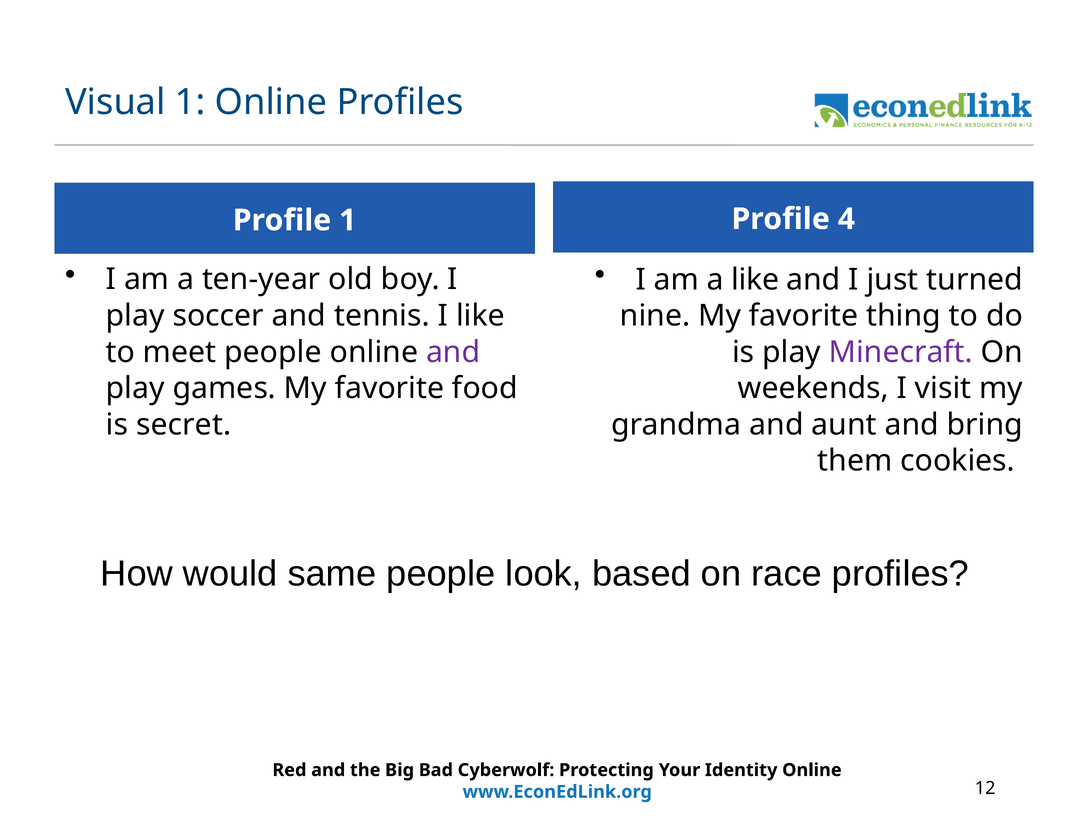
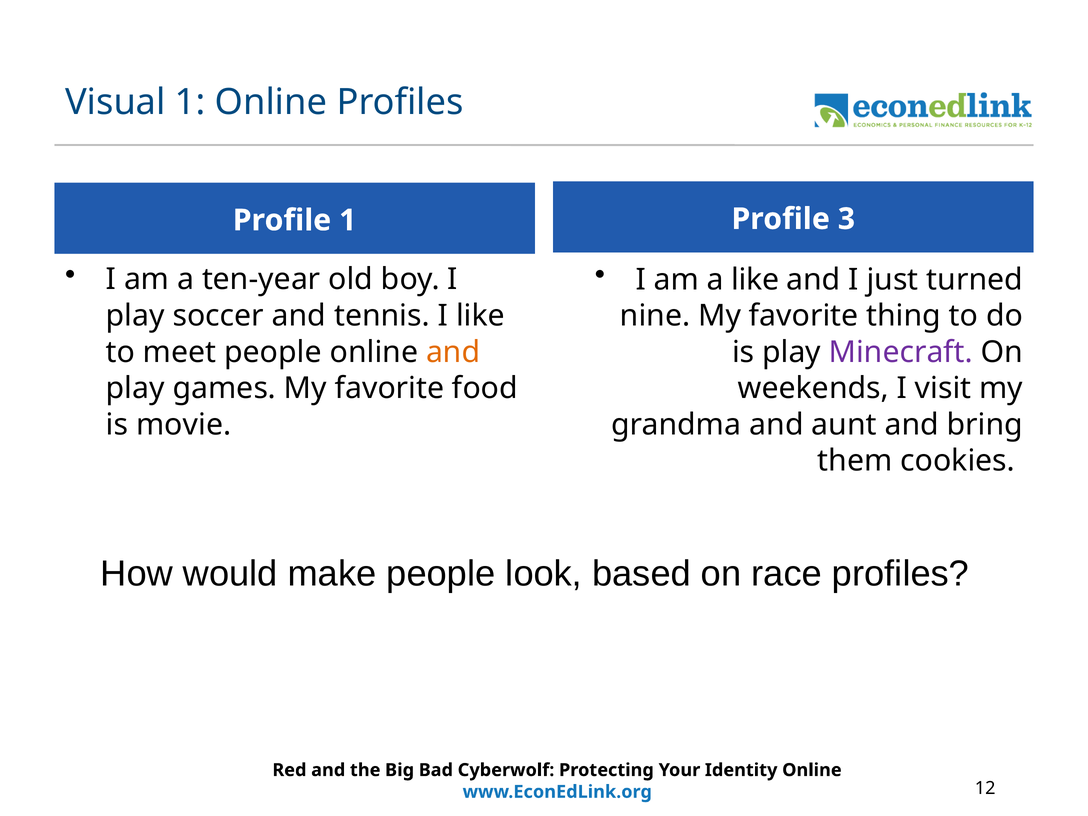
4: 4 -> 3 (846, 219)
and colour: purple -> orange (453, 352)
secret: secret -> movie (184, 425)
same: same -> make (332, 574)
